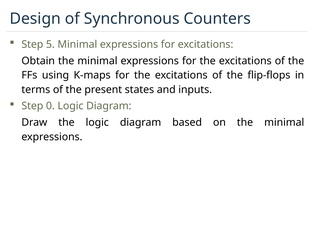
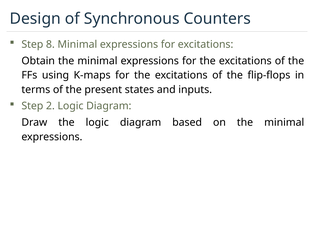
5: 5 -> 8 (50, 44)
0: 0 -> 2 (50, 106)
